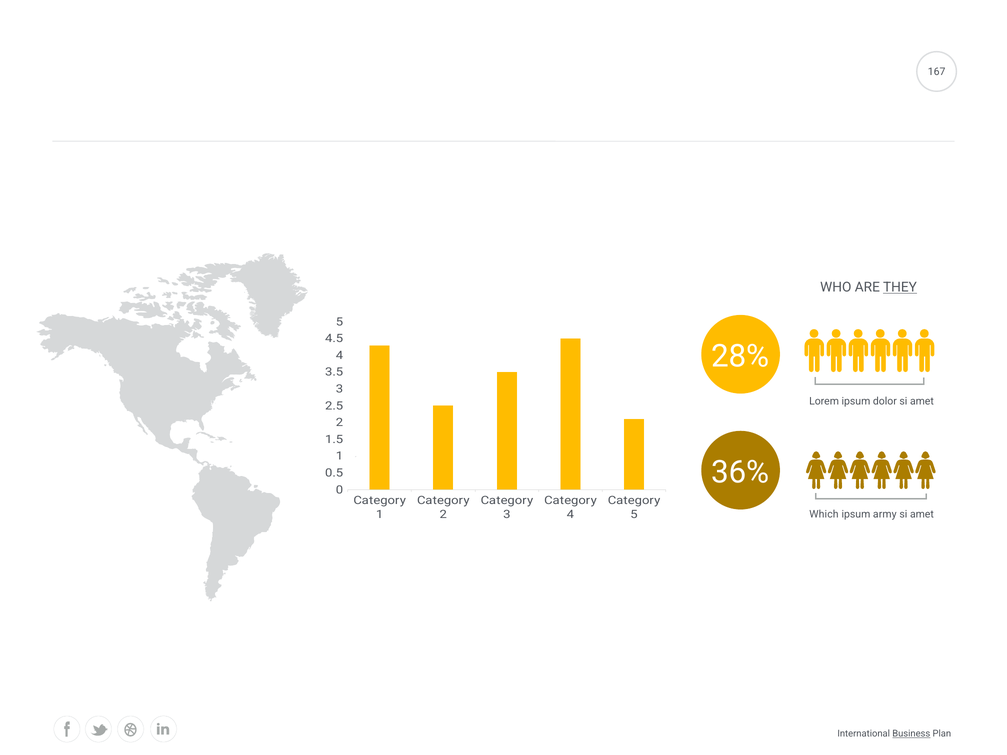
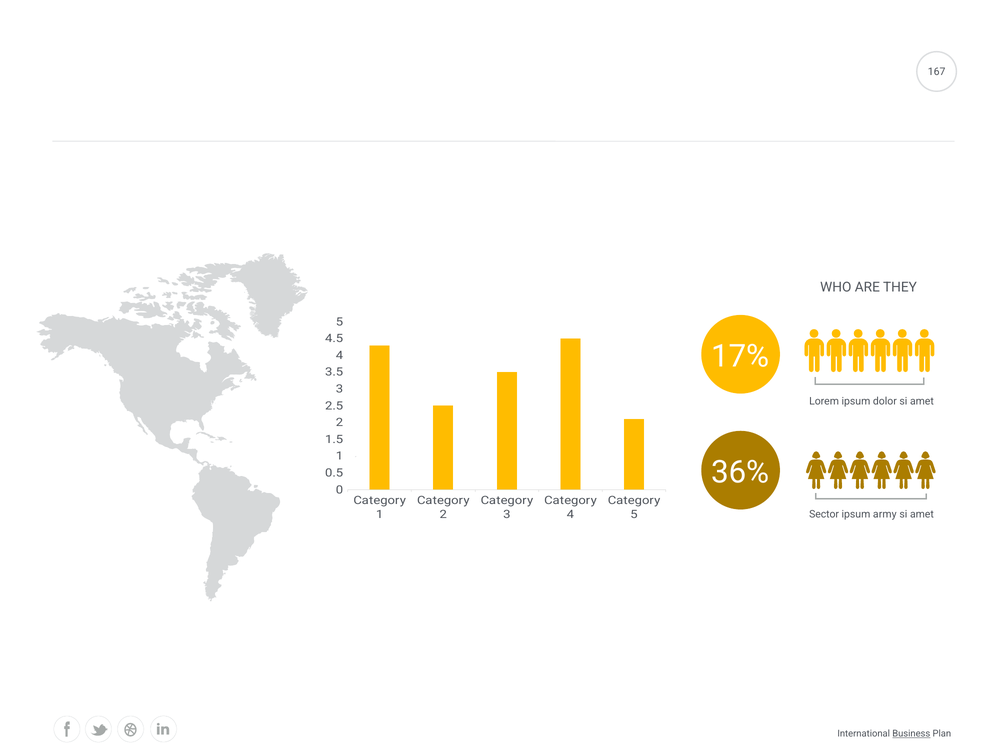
THEY underline: present -> none (900, 288)
28%: 28% -> 17% (740, 357)
Which: Which -> Sector (824, 514)
